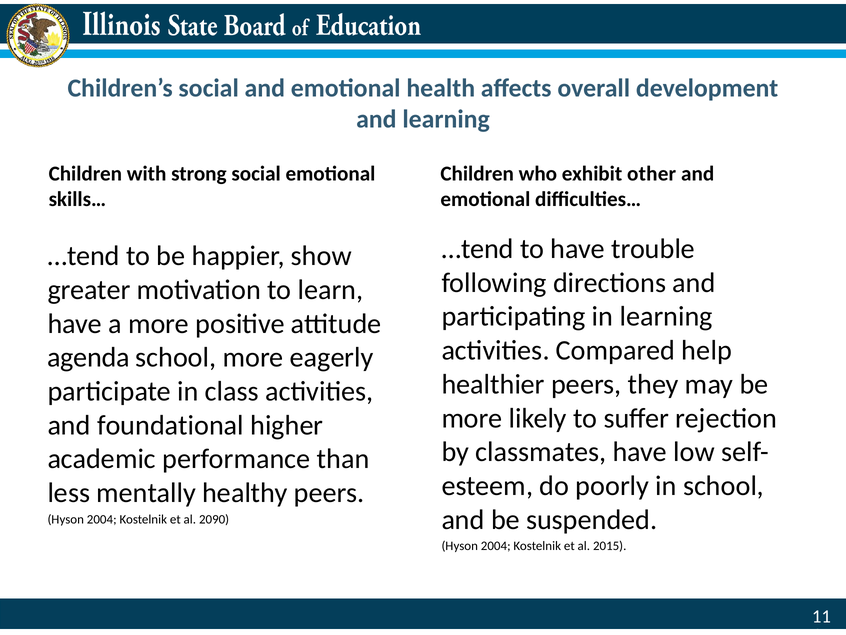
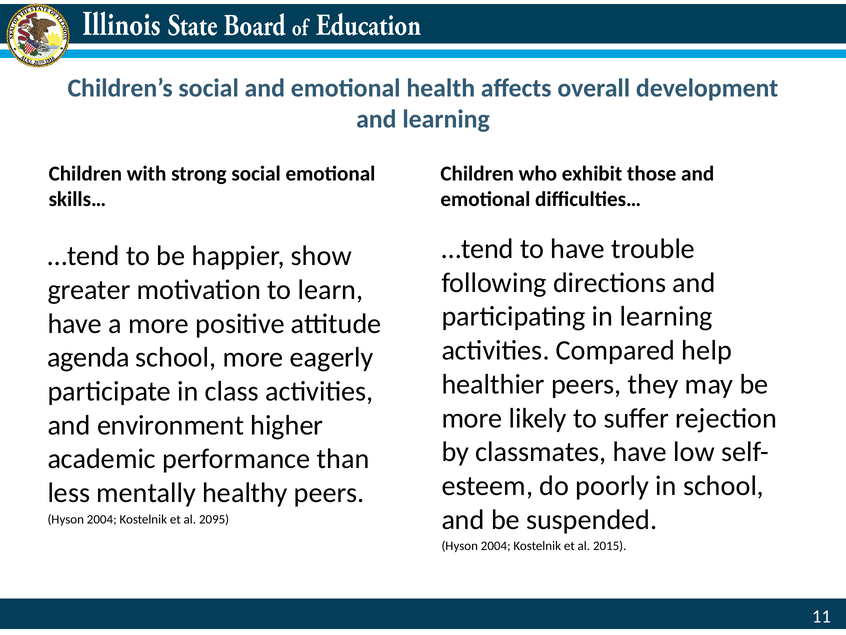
other: other -> those (652, 174)
foundational: foundational -> environment (170, 425)
2090: 2090 -> 2095 (214, 519)
